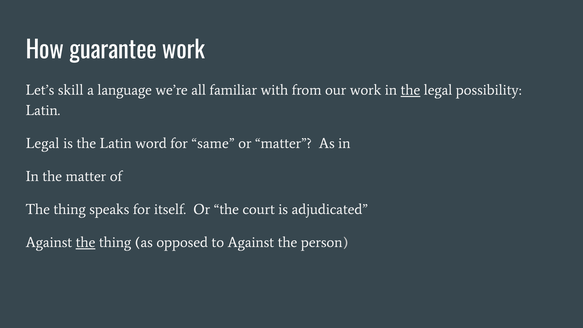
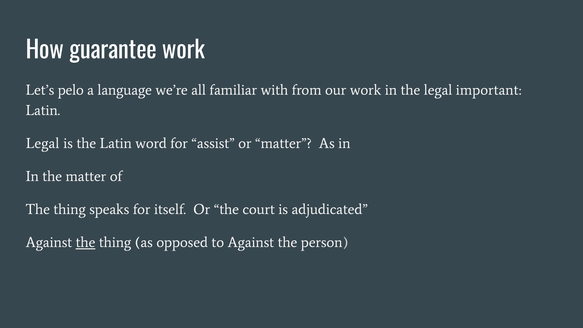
skill: skill -> pelo (71, 90)
the underline: present -> none (410, 90)
possibility: possibility -> important (489, 90)
same: same -> assist (213, 143)
